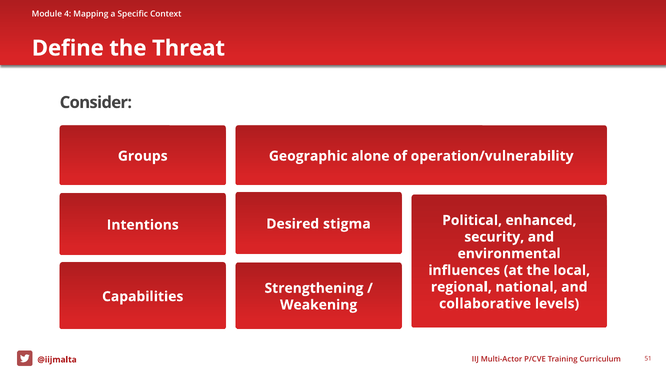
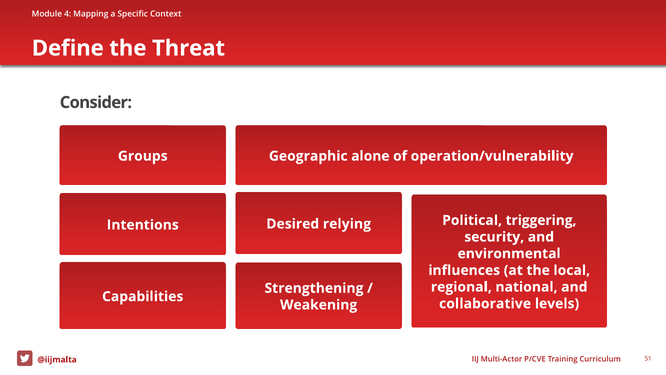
stigma: stigma -> relying (347, 224)
enhanced: enhanced -> triggering (541, 220)
